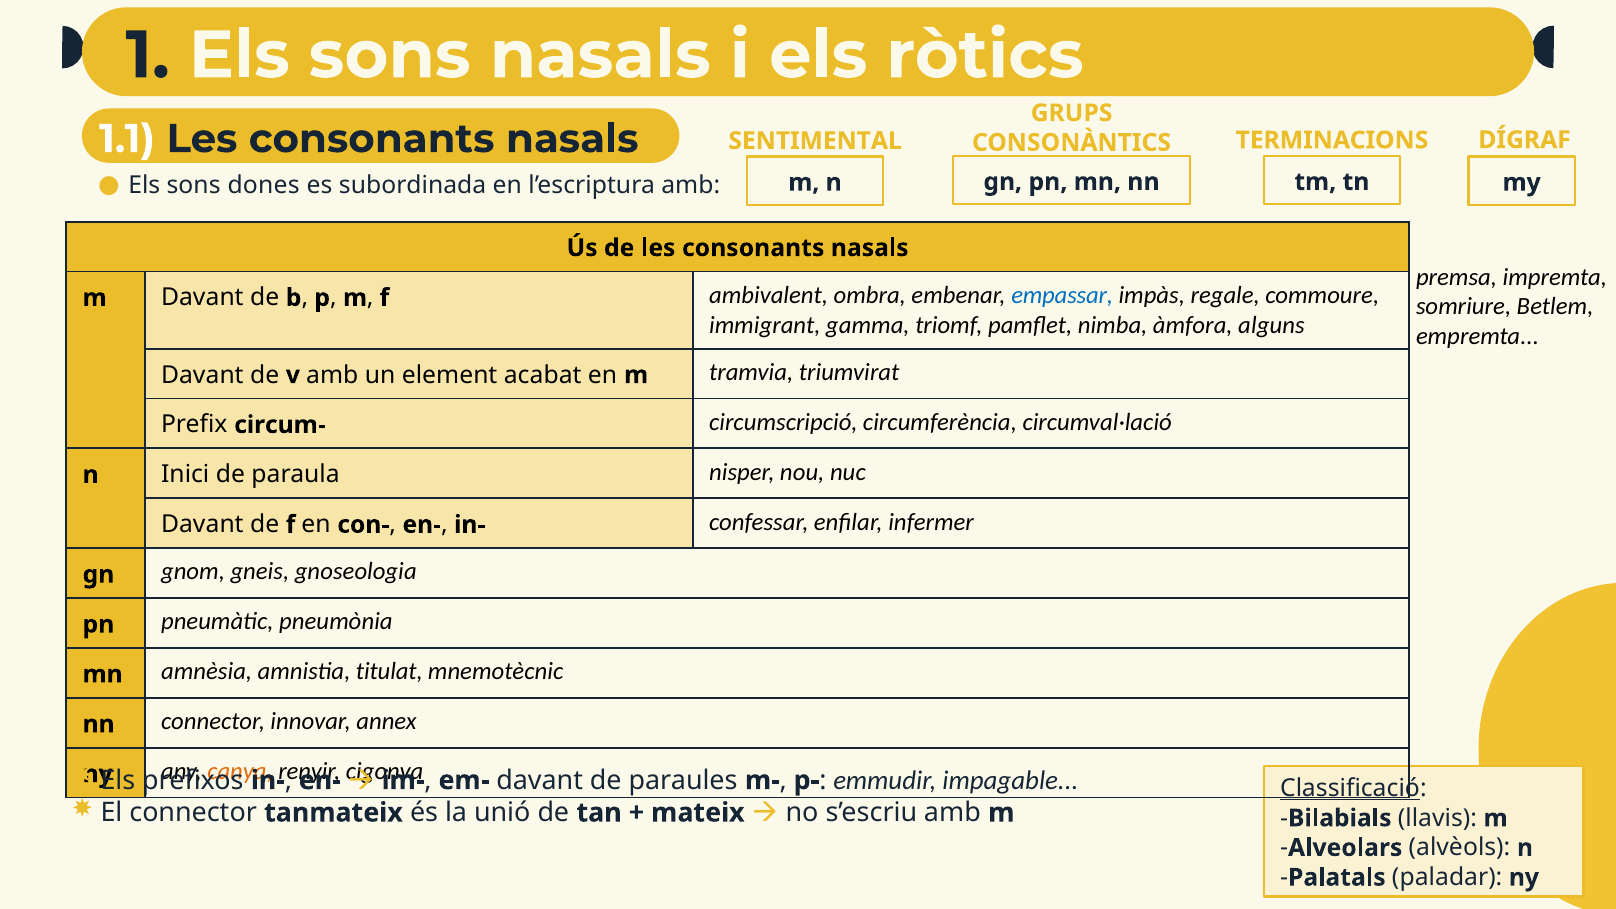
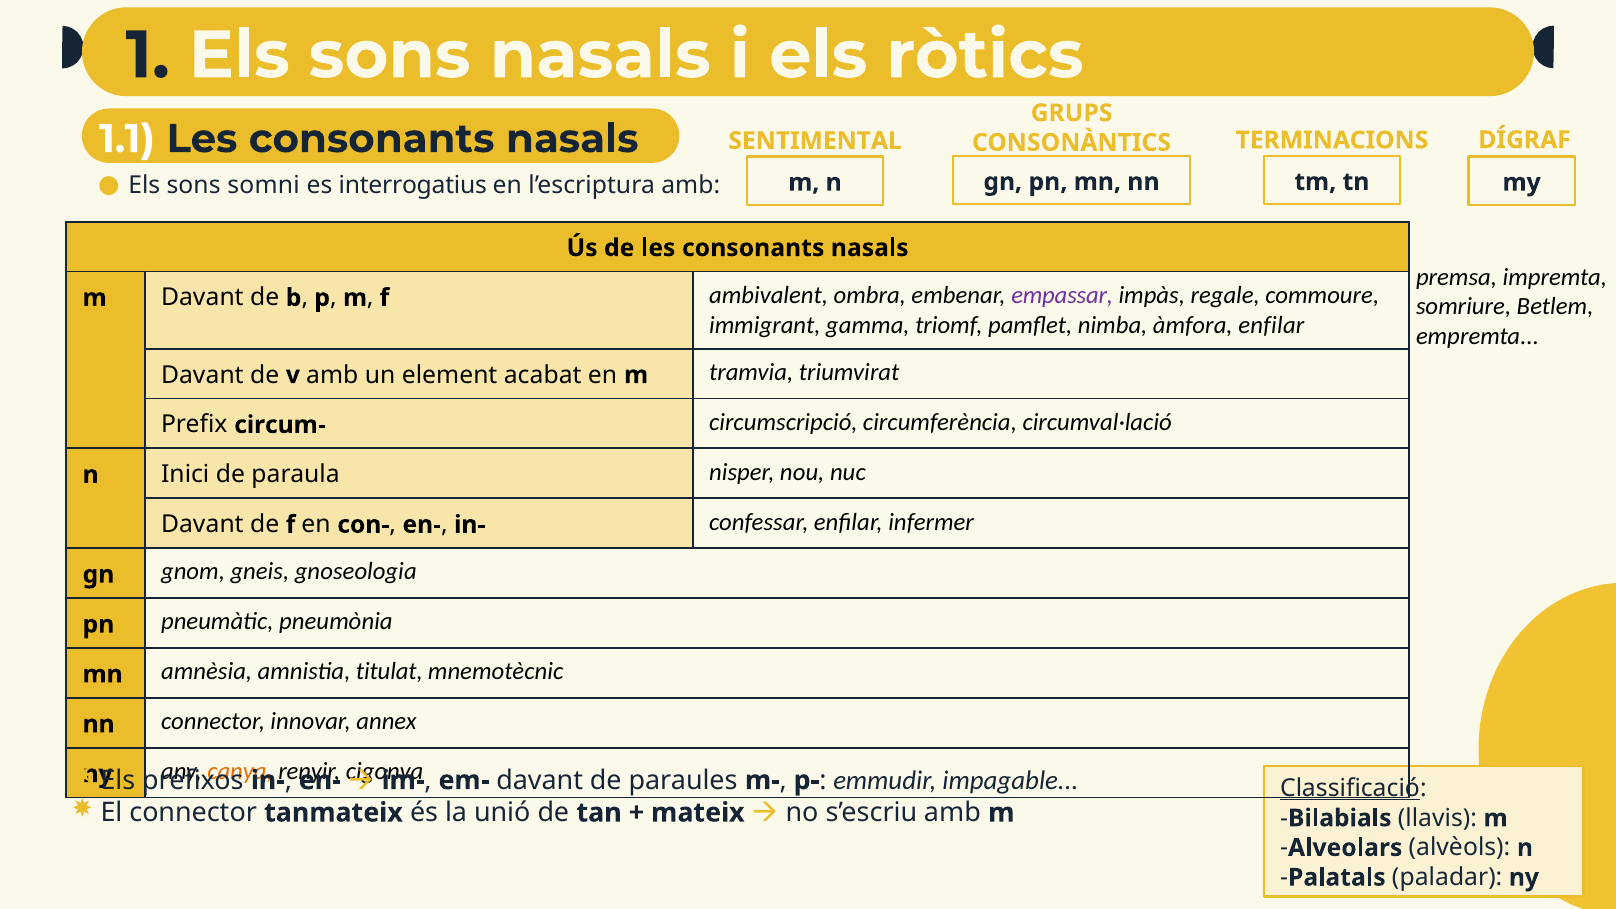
dones: dones -> somni (264, 185)
subordinada: subordinada -> interrogatius (413, 185)
empassar colour: blue -> purple (1062, 295)
àmfora alguns: alguns -> enfilar (1271, 326)
